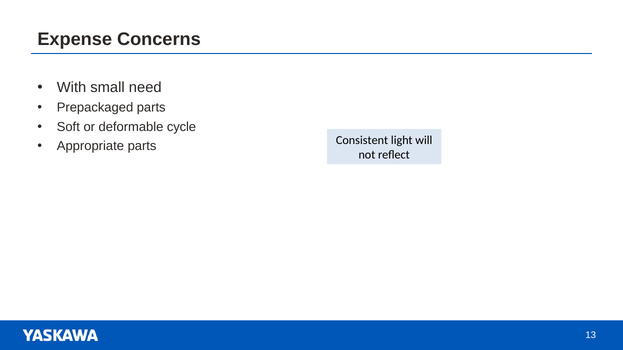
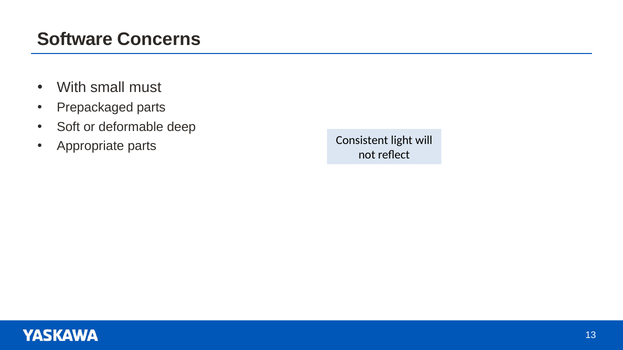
Expense: Expense -> Software (75, 40)
need: need -> must (145, 88)
cycle: cycle -> deep (181, 127)
